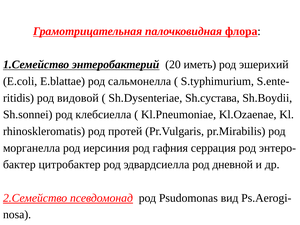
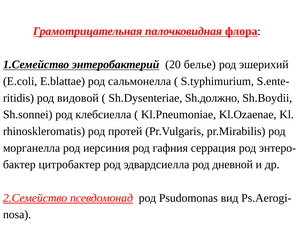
иметь: иметь -> белье (200, 65)
Sh.сустава: Sh.сустава -> Sh.должно (212, 98)
